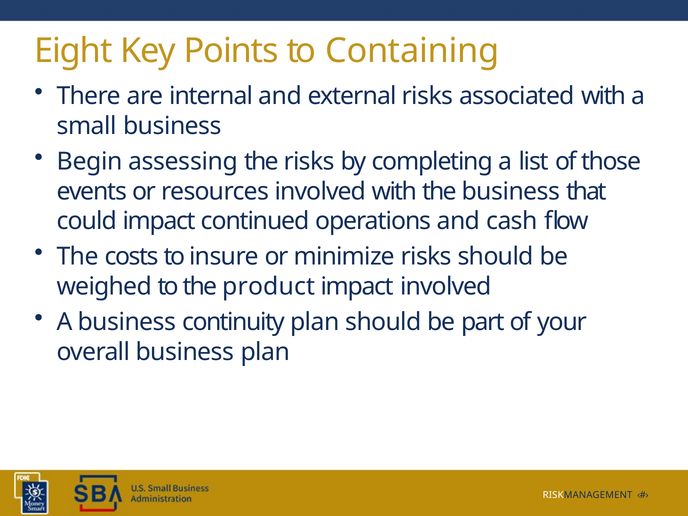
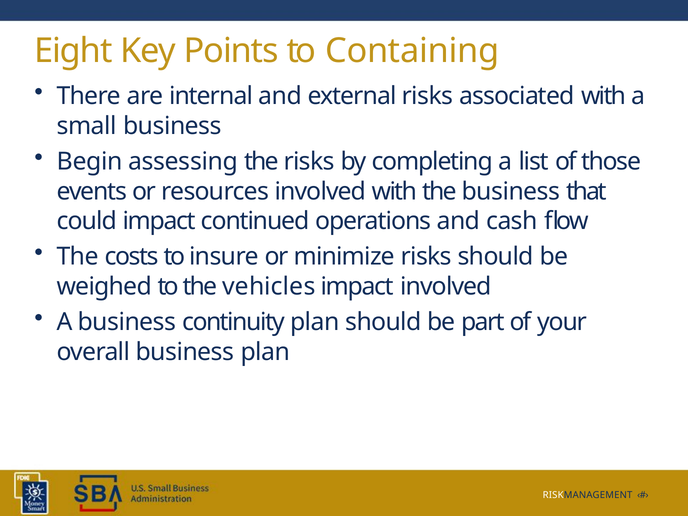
product: product -> vehicles (269, 286)
